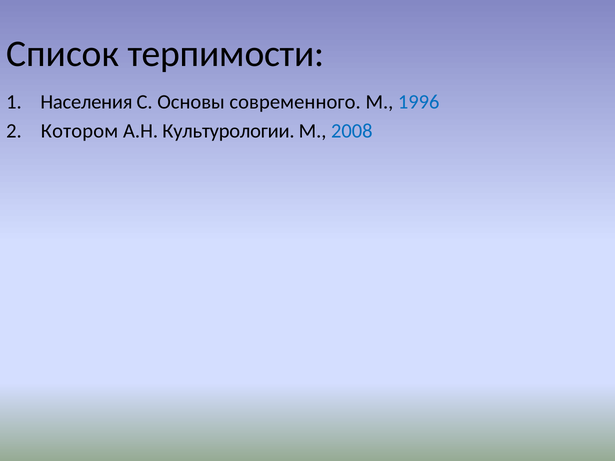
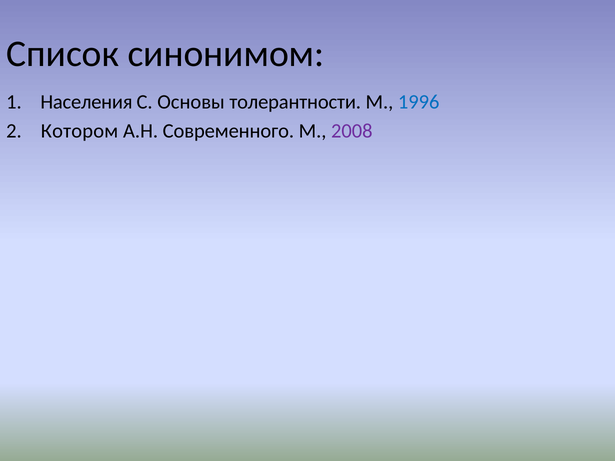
терпимости: терпимости -> синонимом (226, 54)
современного: современного -> толерантности (295, 102)
Культурологии: Культурологии -> Современного (228, 131)
2008 colour: blue -> purple (352, 131)
